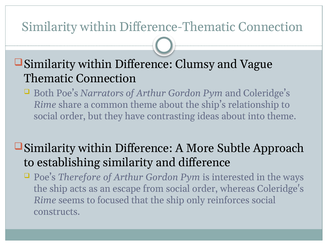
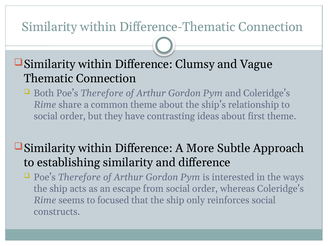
Both Poe’s Narrators: Narrators -> Therefore (102, 93)
into: into -> first (256, 116)
